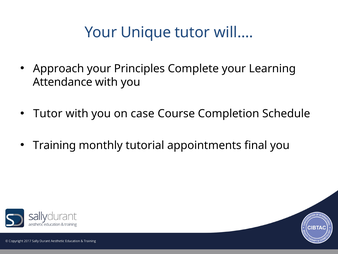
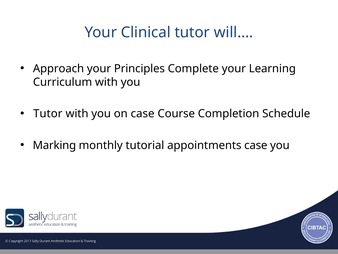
Unique: Unique -> Clinical (146, 32)
Attendance: Attendance -> Curriculum (63, 82)
Training: Training -> Marking (54, 145)
appointments final: final -> case (256, 145)
